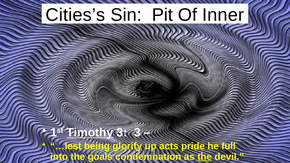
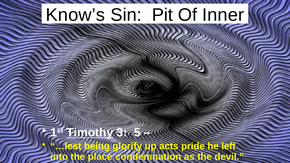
Cities’s: Cities’s -> Know’s (75, 15)
3 3: 3 -> 5 (137, 133)
full: full -> left (228, 146)
goals: goals -> place (100, 157)
the underline: present -> none (205, 157)
